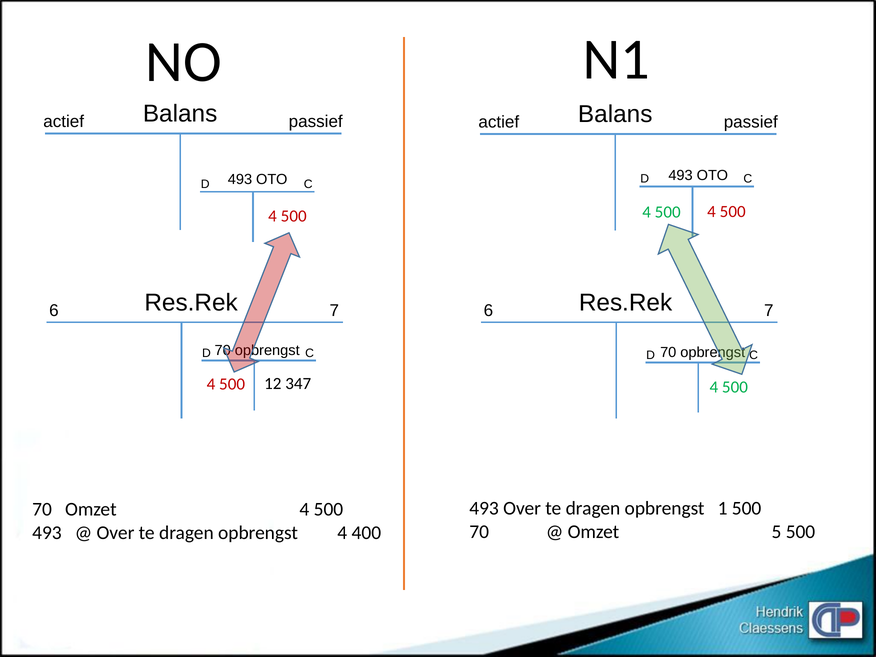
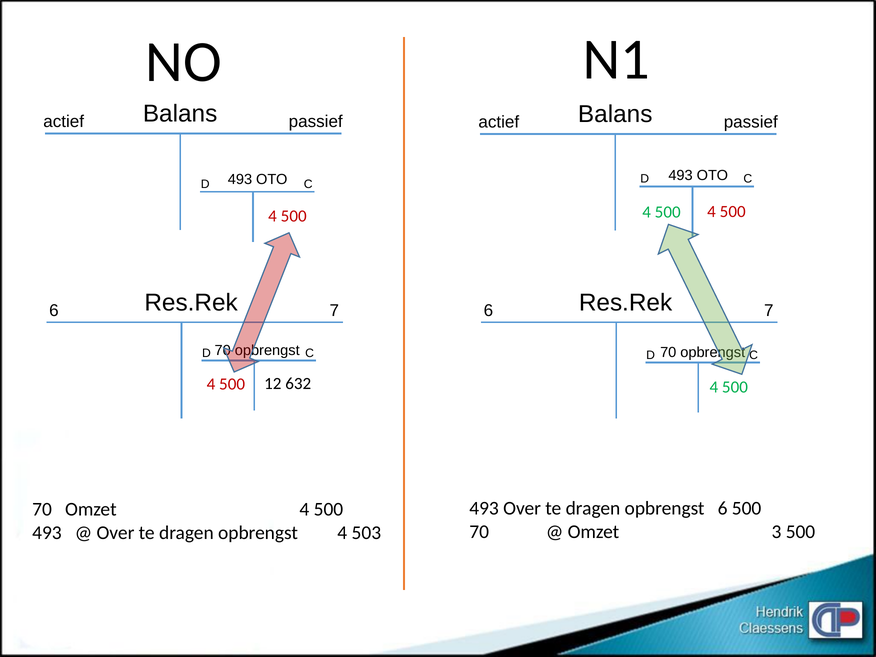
347: 347 -> 632 (298, 384)
opbrengst 1: 1 -> 6 (723, 508)
5: 5 -> 3 (776, 532)
400: 400 -> 503 (366, 533)
